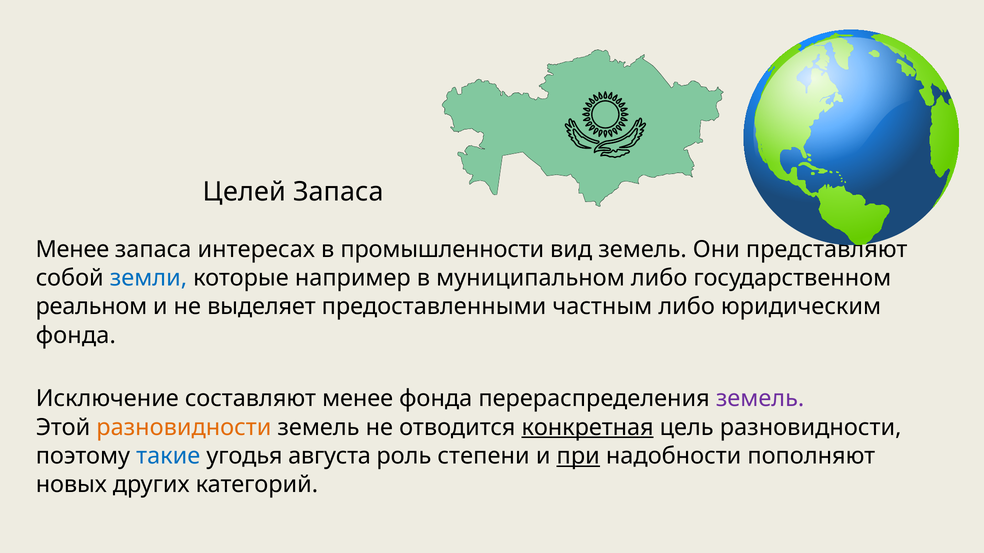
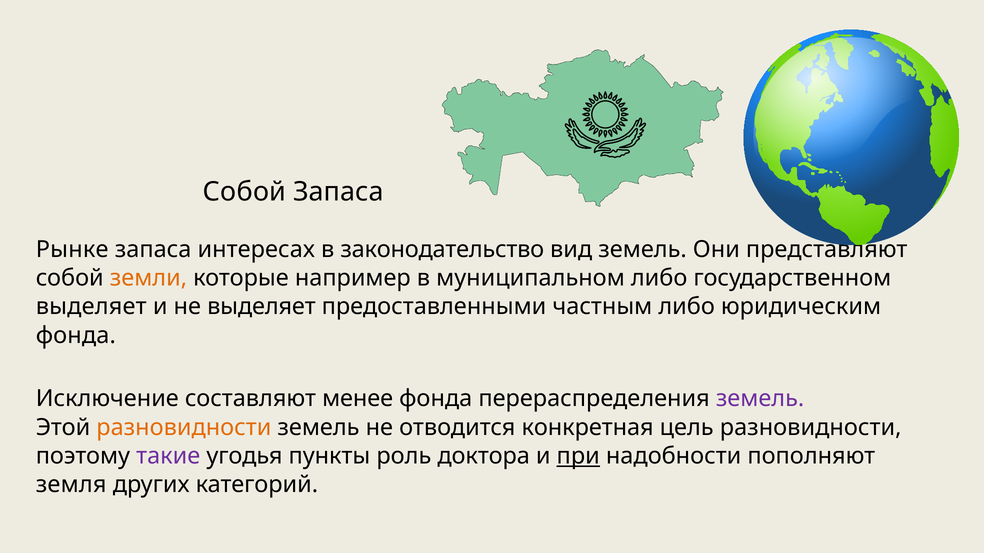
Целей: Целей -> Собой (244, 192)
Менее: Менее -> Рынке (72, 250)
промышленности: промышленности -> законодательство (442, 250)
земли colour: blue -> orange (148, 278)
реальном: реальном -> выделяет (91, 307)
конкретная underline: present -> none (588, 428)
такие colour: blue -> purple (168, 456)
августа: августа -> пункты (329, 456)
степени: степени -> доктора (484, 456)
новых: новых -> земля (71, 485)
